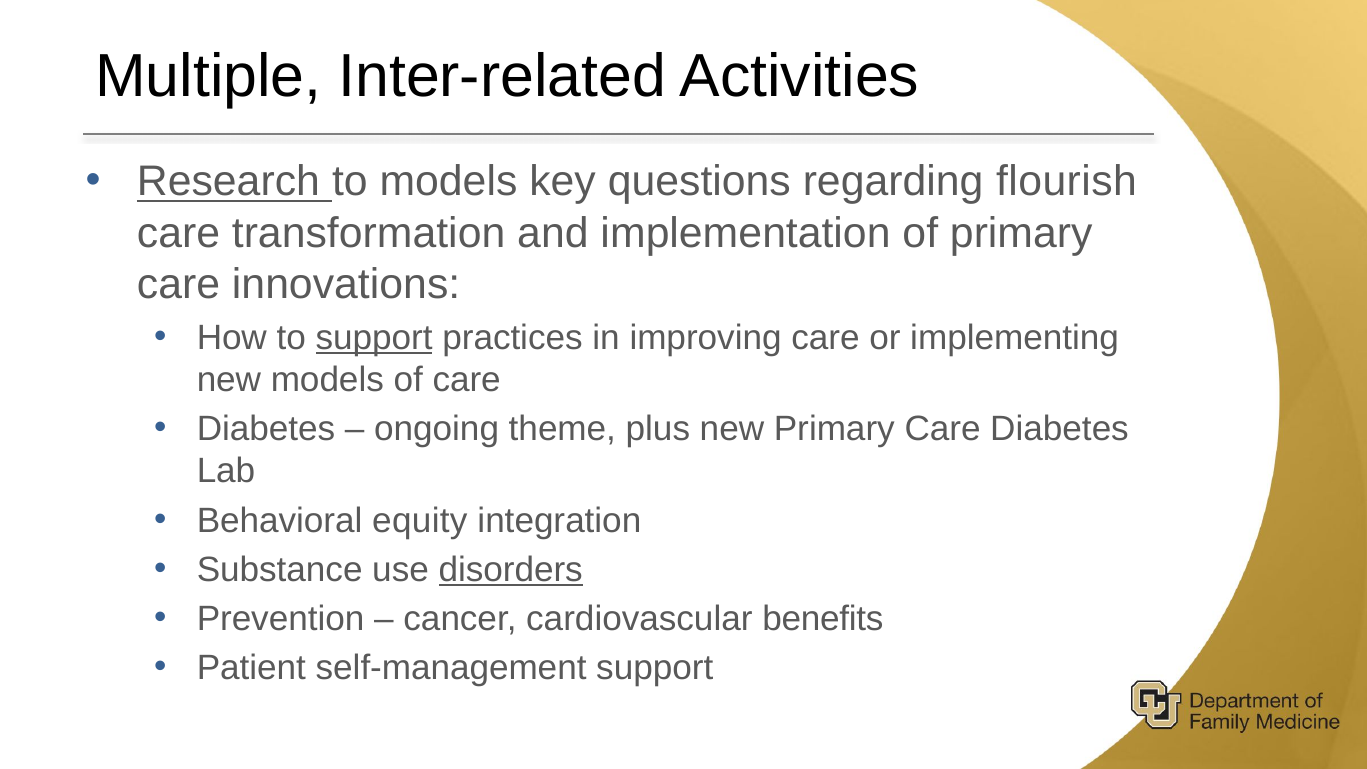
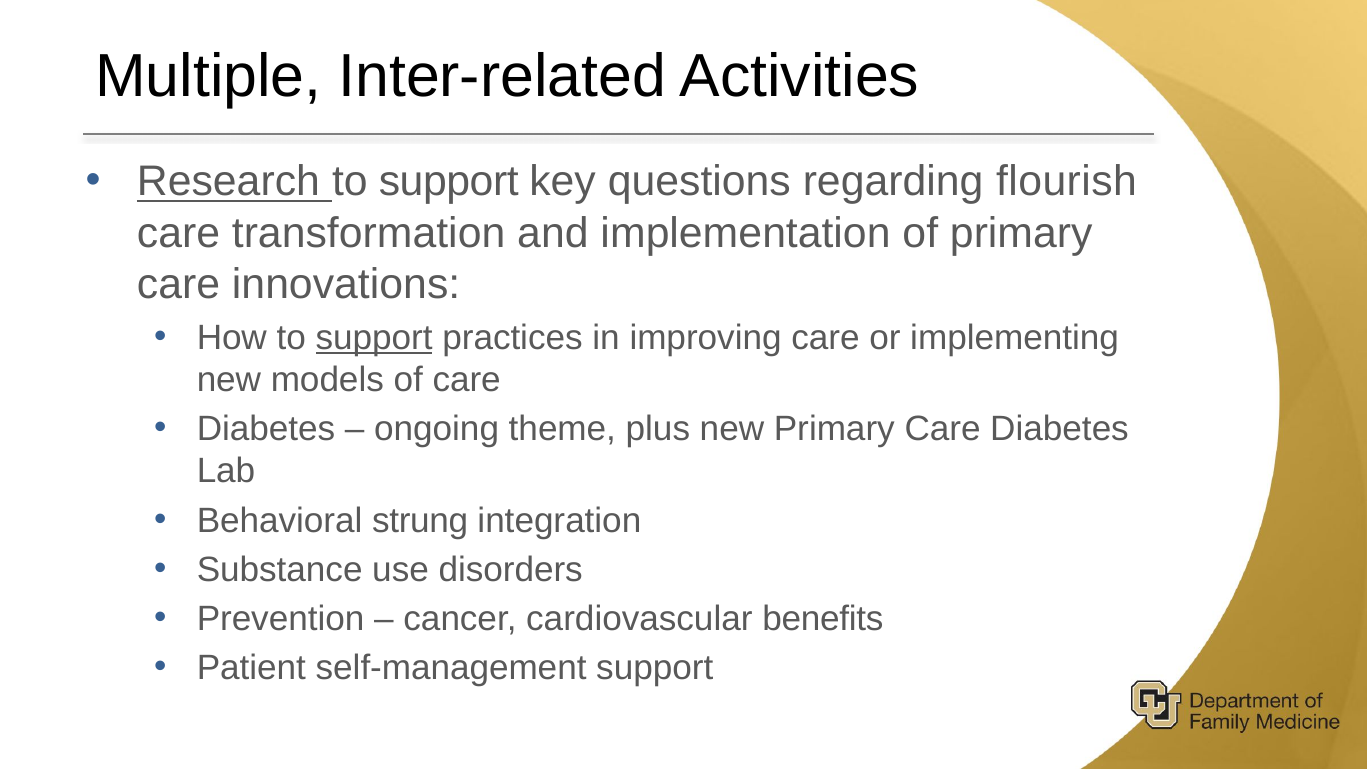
Research to models: models -> support (449, 182)
equity: equity -> strung (420, 521)
disorders underline: present -> none (511, 570)
